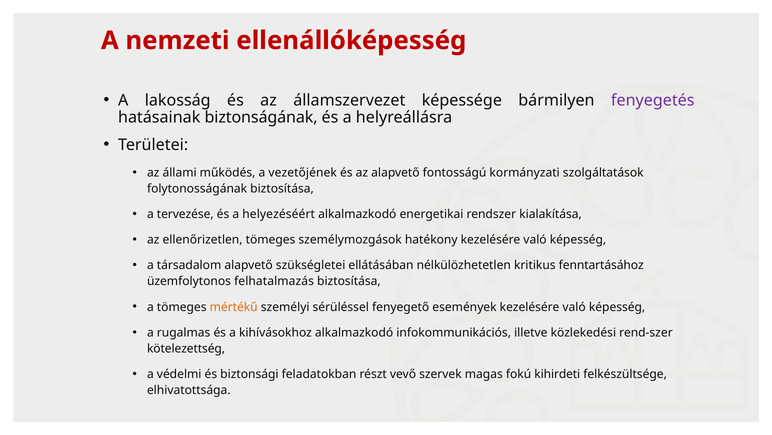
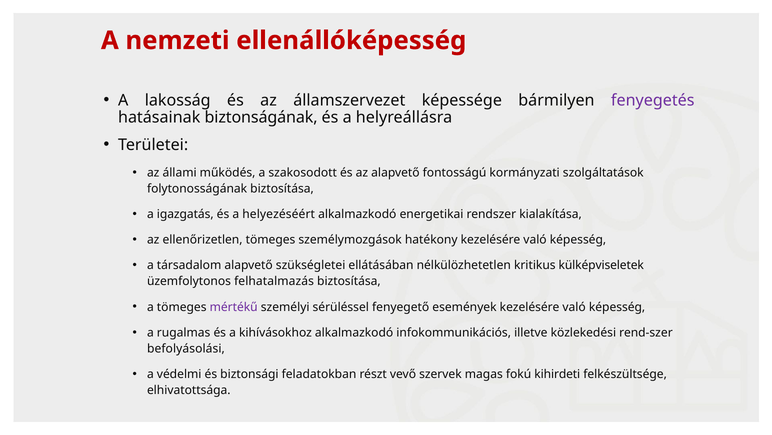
vezetőjének: vezetőjének -> szakosodott (303, 172)
tervezése: tervezése -> igazgatás (185, 214)
fenntartásához: fenntartásához -> külképviseletek (601, 265)
mértékű colour: orange -> purple (234, 307)
kötelezettség: kötelezettség -> befolyásolási (186, 348)
